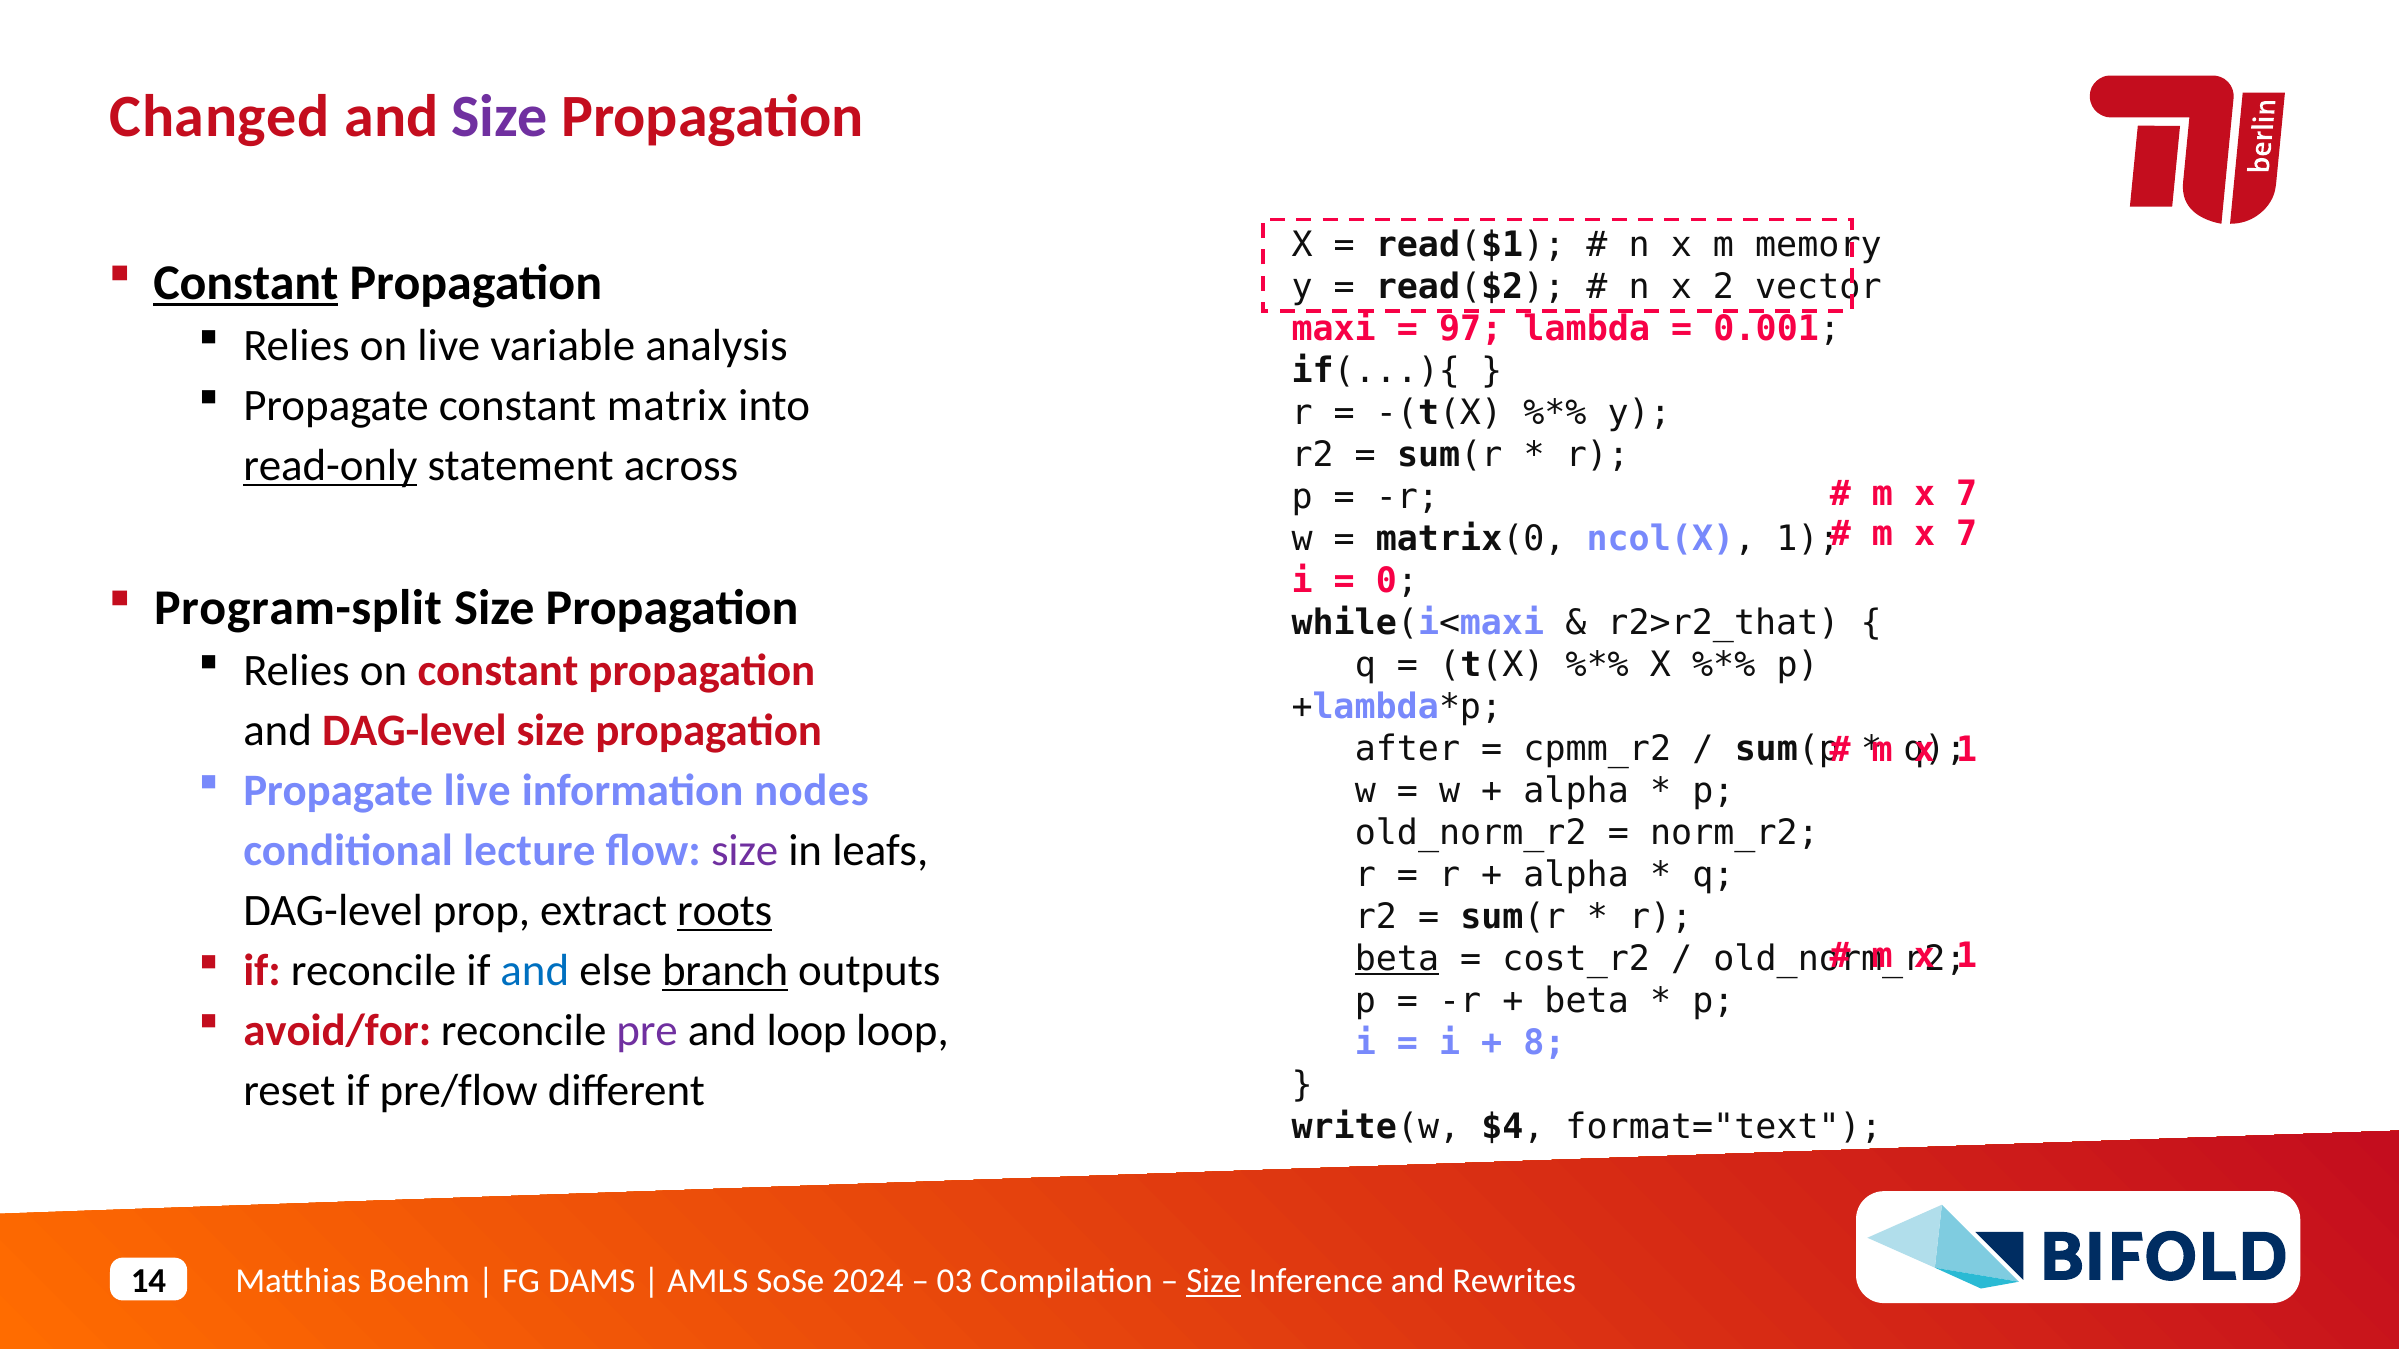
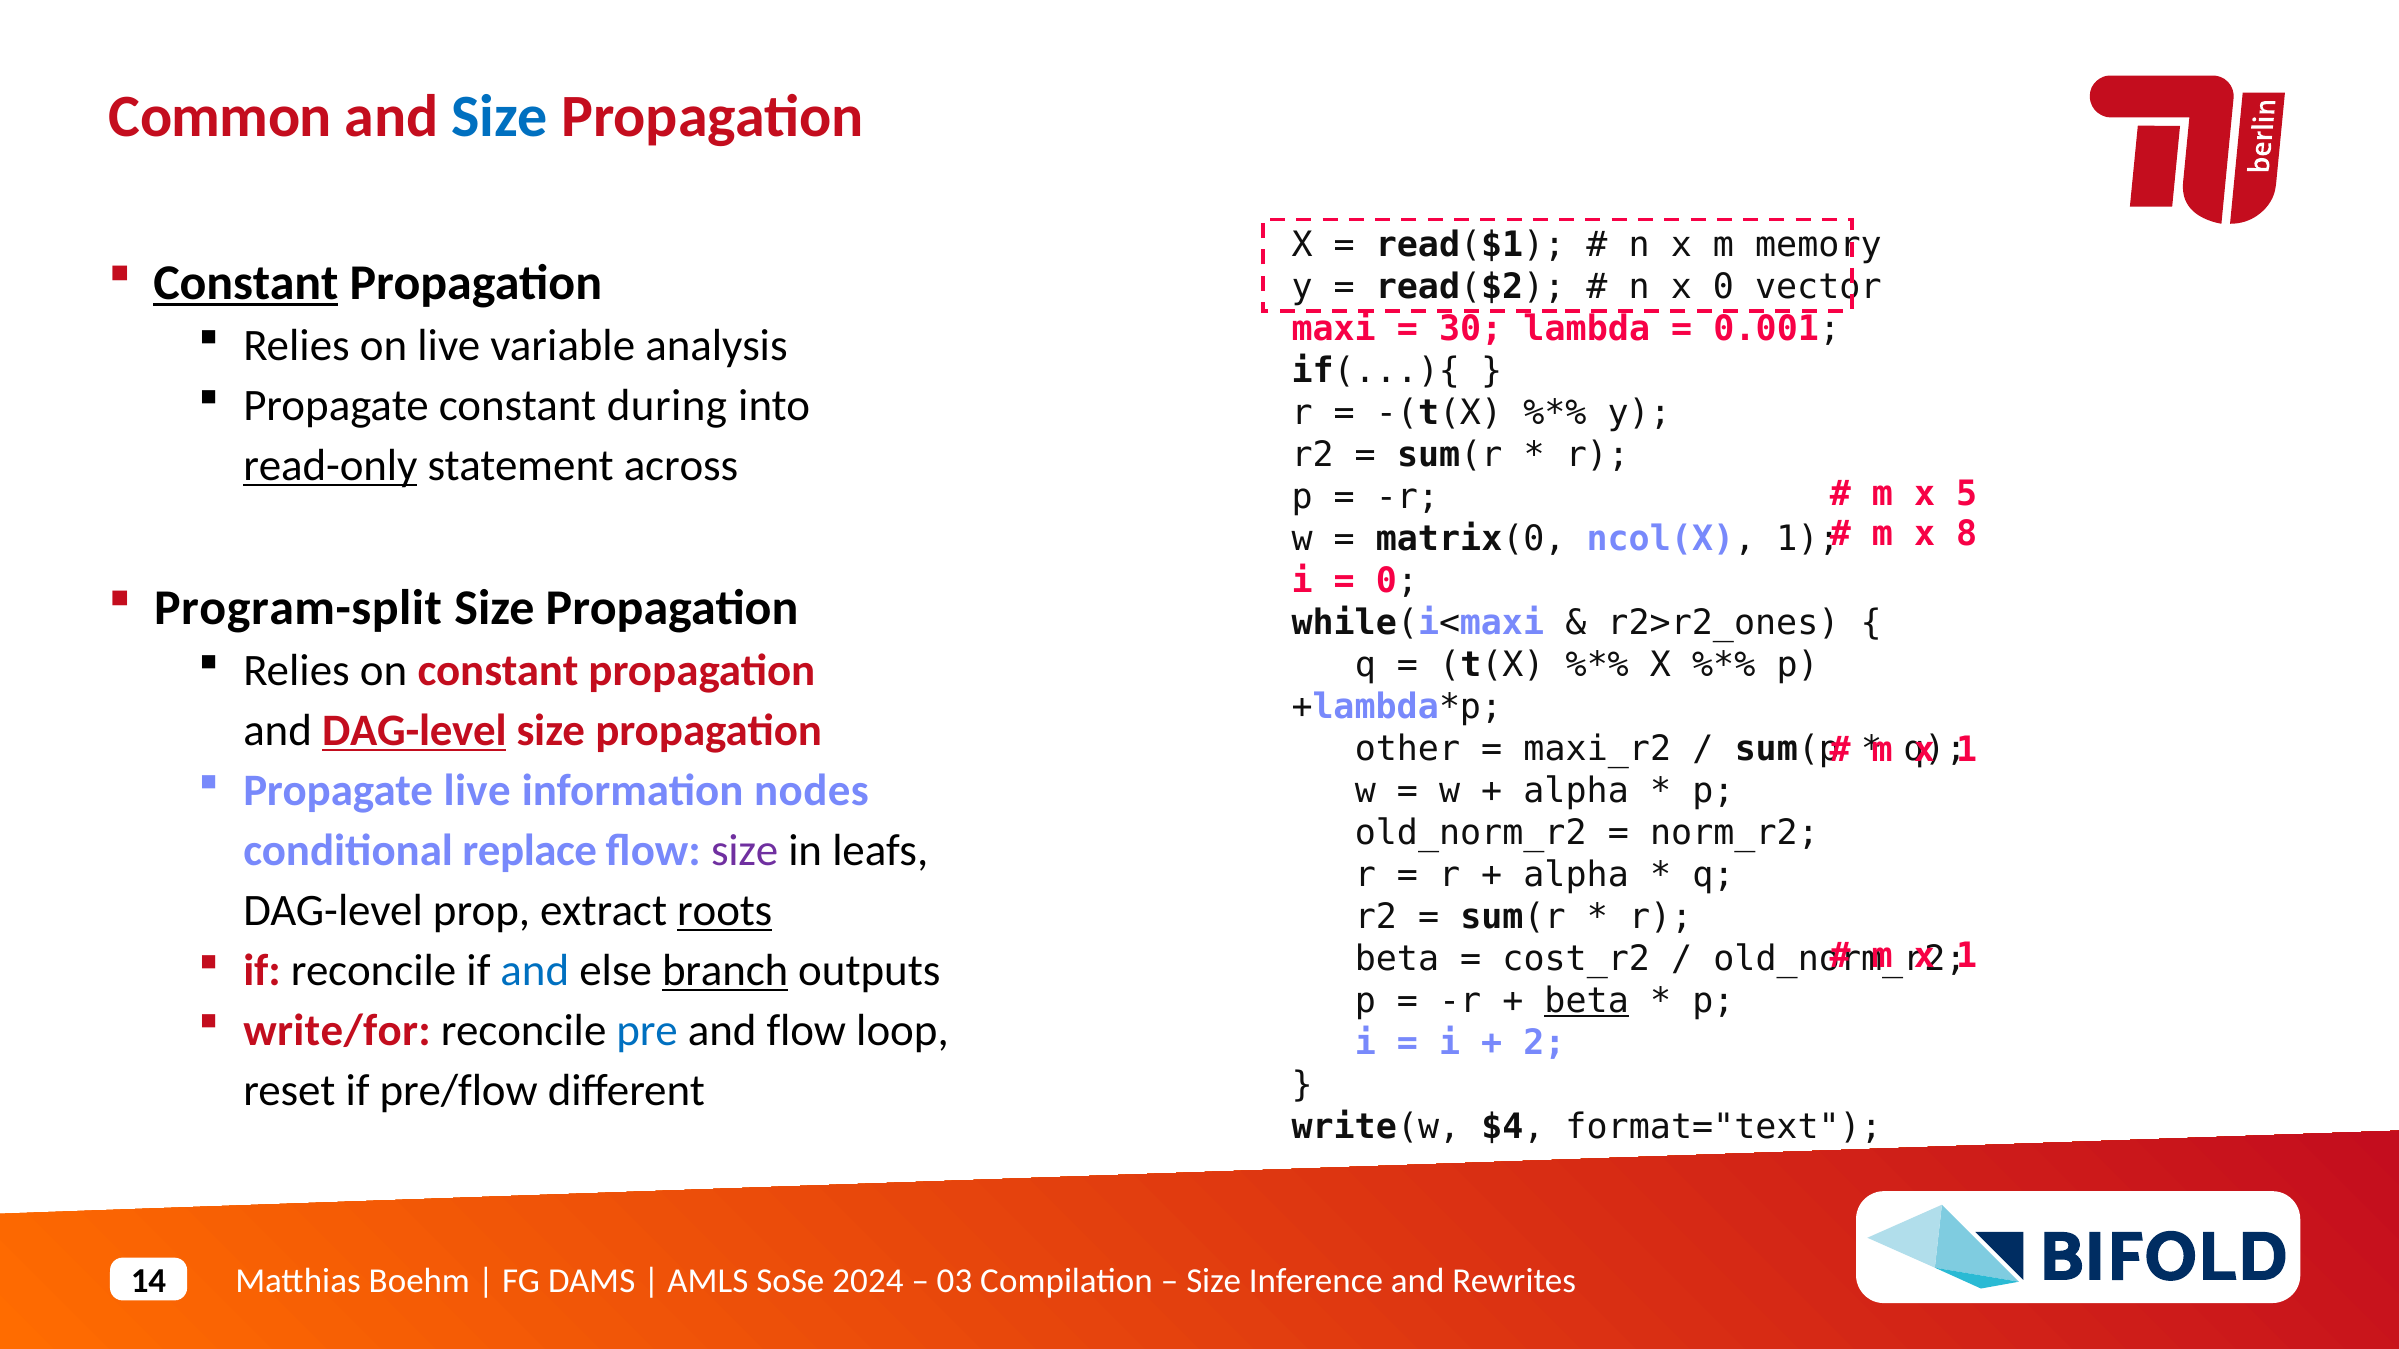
Changed: Changed -> Common (220, 116)
Size colour: purple -> blue (500, 116)
x 2: 2 -> 0 (1723, 287)
97: 97 -> 30 (1471, 329)
matrix: matrix -> during (667, 406)
7: 7 -> 5 (1967, 495)
7: 7 -> 8 (1967, 535)
r2>r2_that: r2>r2_that -> r2>r2_ones (1723, 623)
DAG-level underline: none -> present (414, 731)
after: after -> other (1407, 749)
cpmm_r2: cpmm_r2 -> maxi_r2 (1597, 749)
lecture: lecture -> replace (530, 851)
beta underline: present -> none (1397, 959)
beta underline: none -> present (1587, 1001)
avoid/for: avoid/for -> write/for (337, 1031)
pre colour: purple -> blue (647, 1031)
and loop: loop -> flow (806, 1031)
8: 8 -> 2 (1544, 1043)
Size underline: present -> none (1214, 1282)
